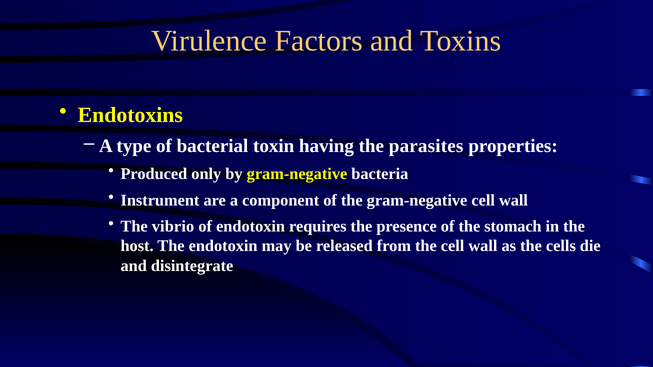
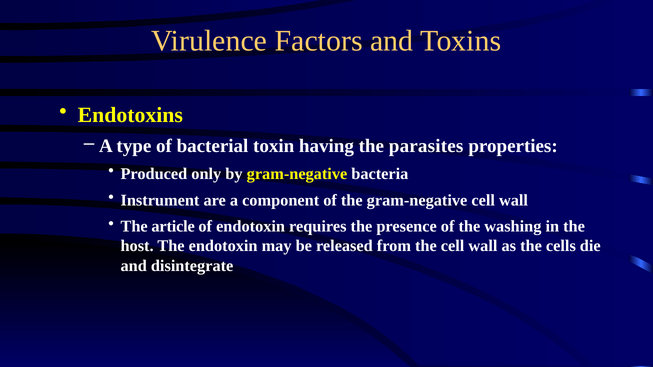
vibrio: vibrio -> article (173, 227)
stomach: stomach -> washing (513, 227)
